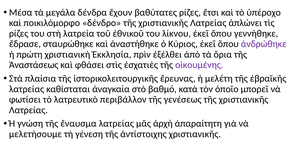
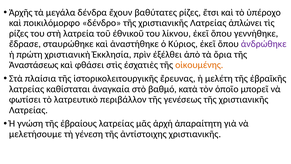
Μέσα: Μέσα -> Ἀρχῆς (21, 12)
οἰκουμένης colour: purple -> orange (199, 65)
ἔναυσμα: ἔναυσμα -> ἑβραίους (79, 123)
